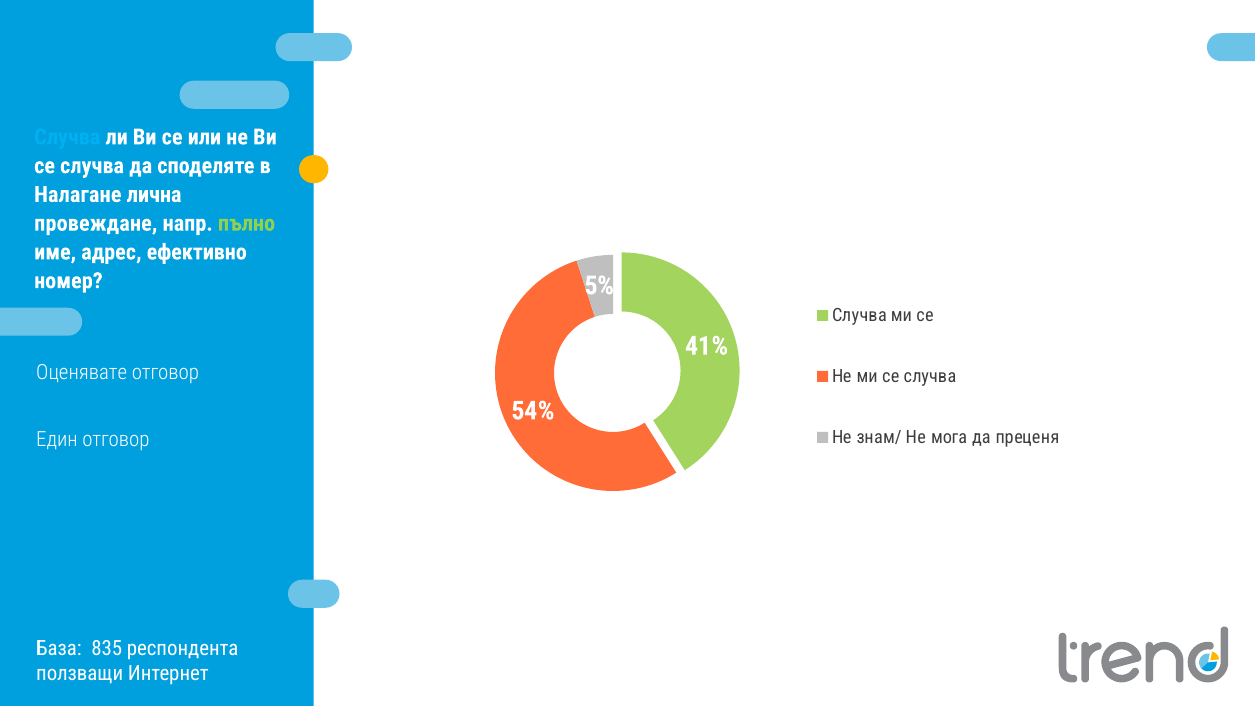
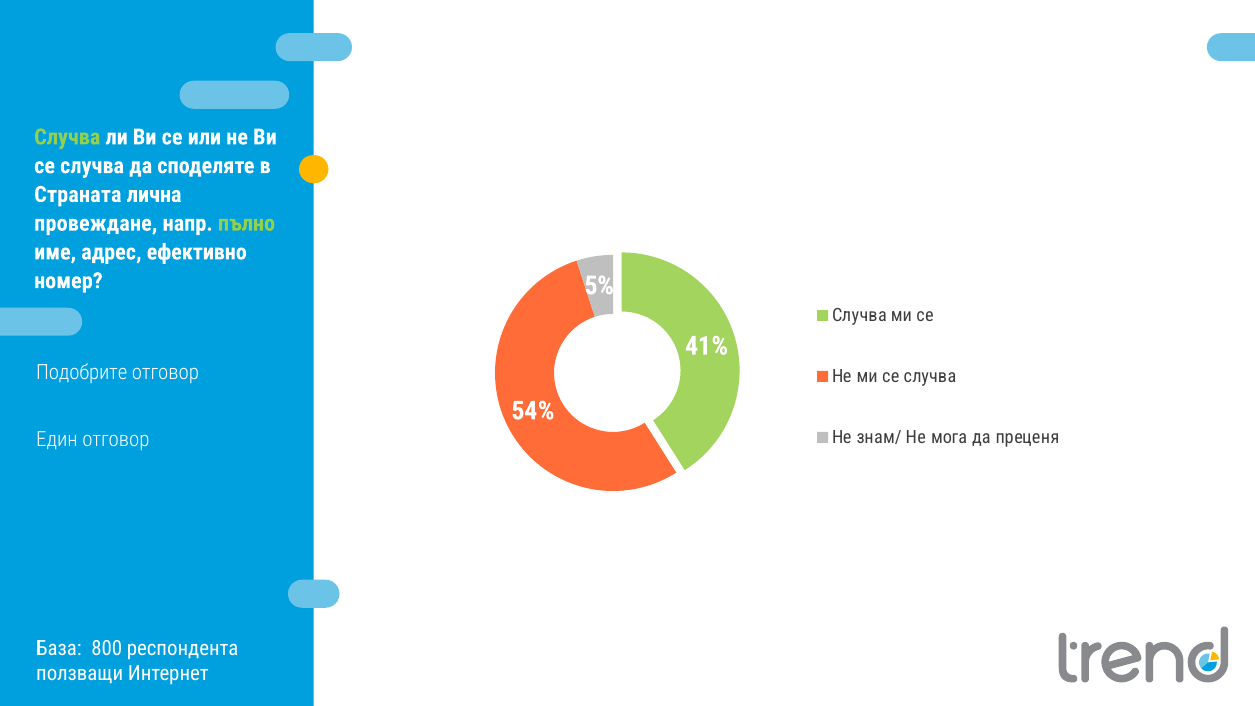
Случва colour: light blue -> light green (67, 137)
Налагане: Налагане -> Страната (78, 195)
Оценявате: Оценявате -> Подобрите (82, 373)
835: 835 -> 800 (107, 648)
